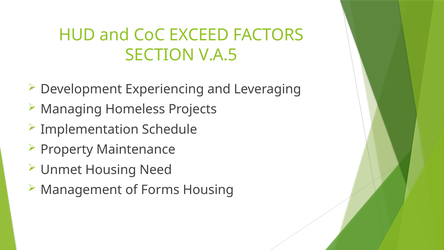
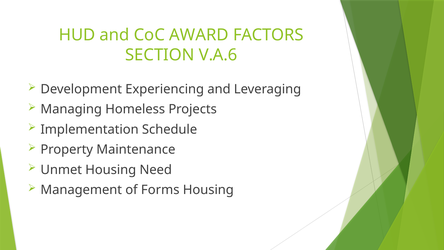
EXCEED: EXCEED -> AWARD (199, 35)
V.A.5: V.A.5 -> V.A.6 (218, 55)
